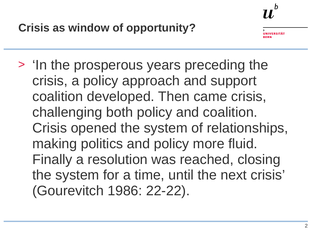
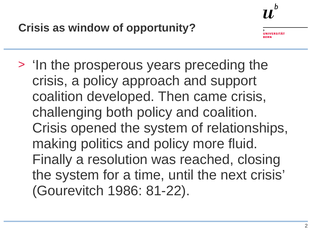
22-22: 22-22 -> 81-22 (168, 191)
